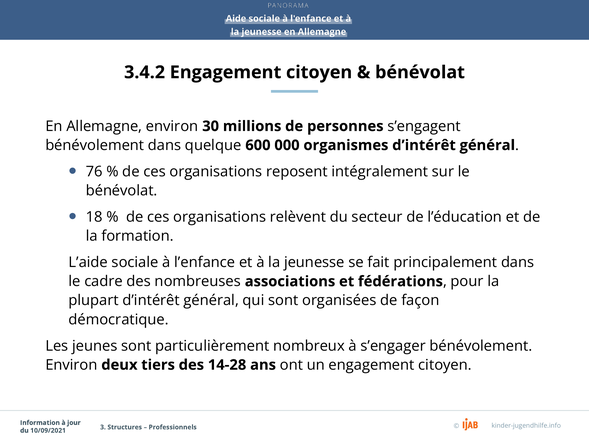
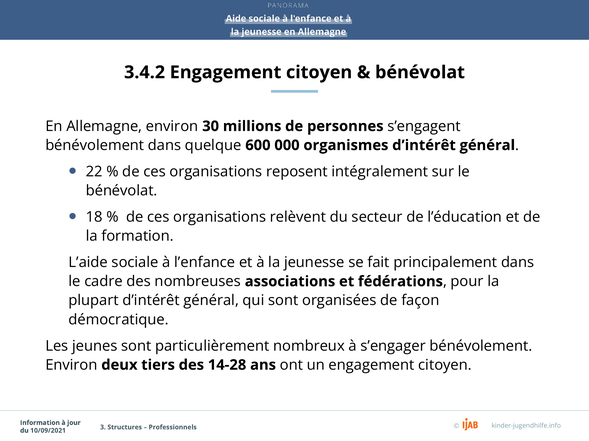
76: 76 -> 22 (94, 172)
